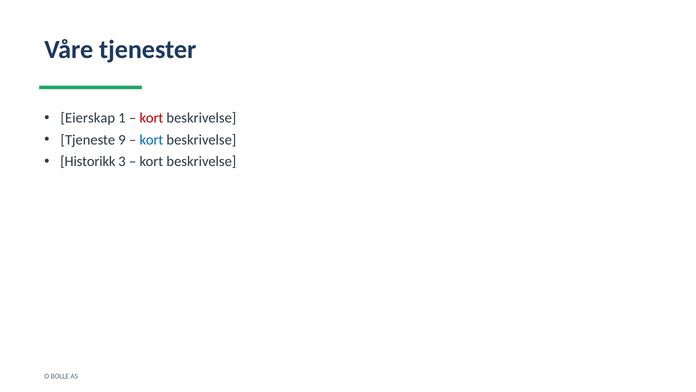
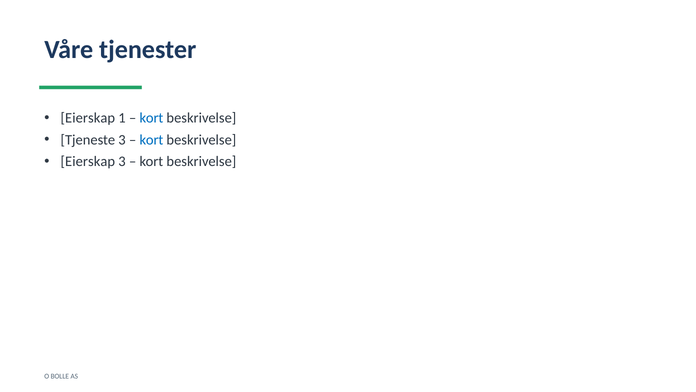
kort colour: red -> blue (151, 118)
Tjeneste 9: 9 -> 3 (122, 140)
Historikk: Historikk -> Eierskap (88, 161)
